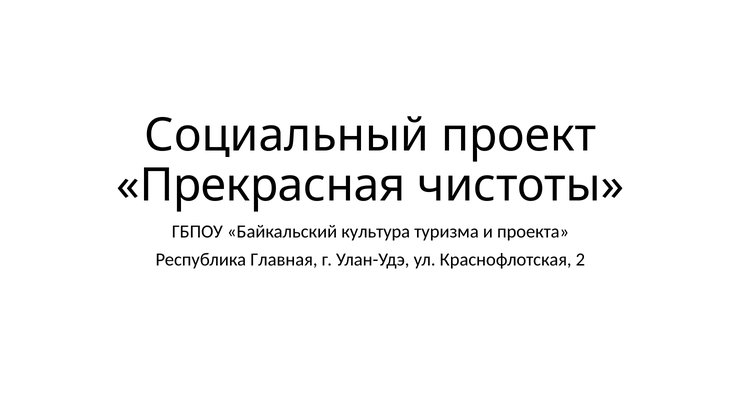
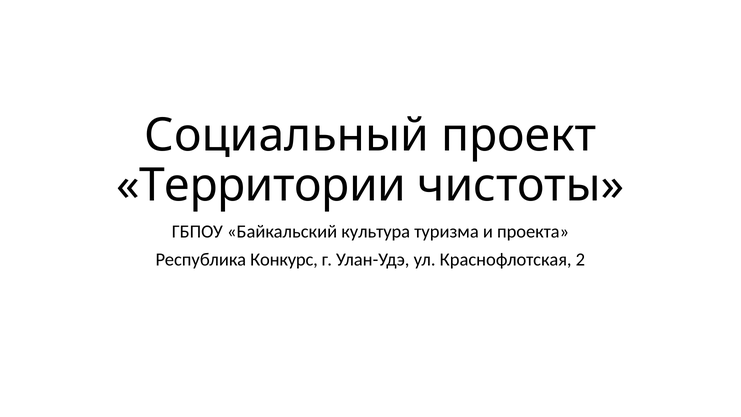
Прекрасная: Прекрасная -> Территории (261, 185)
Главная: Главная -> Конкурс (284, 259)
